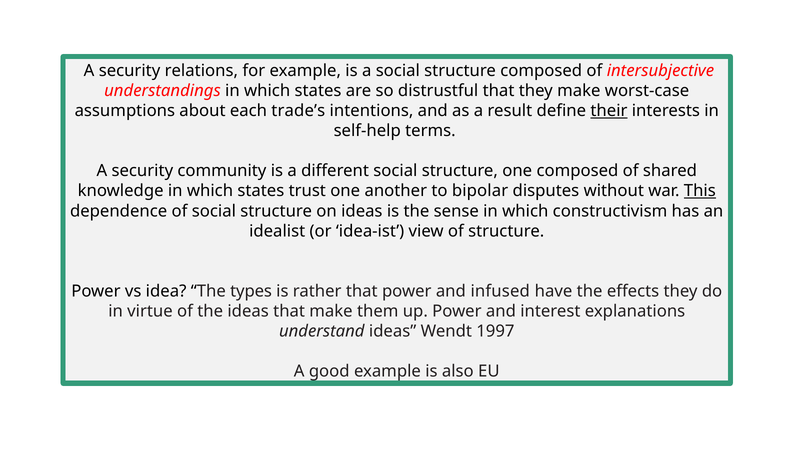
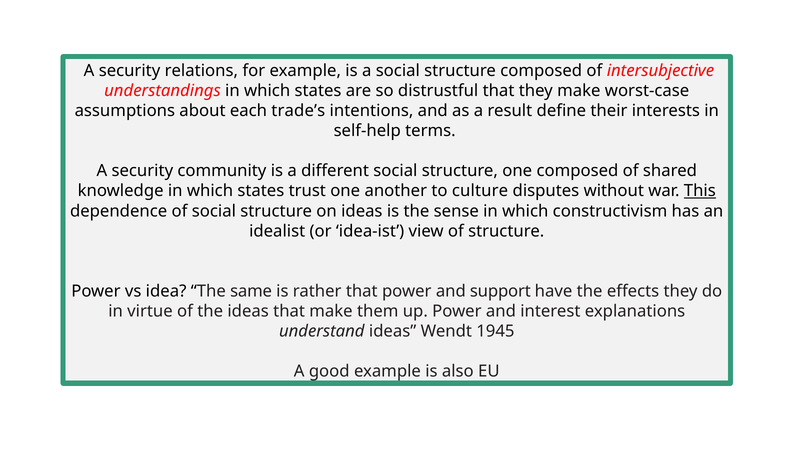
their underline: present -> none (609, 111)
bipolar: bipolar -> culture (480, 191)
types: types -> same (251, 291)
infused: infused -> support (500, 291)
1997: 1997 -> 1945 (495, 331)
